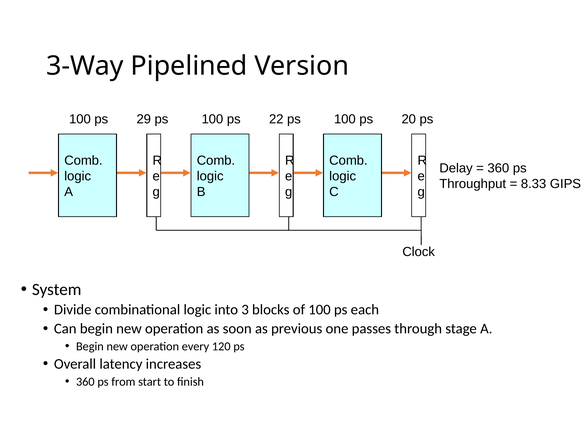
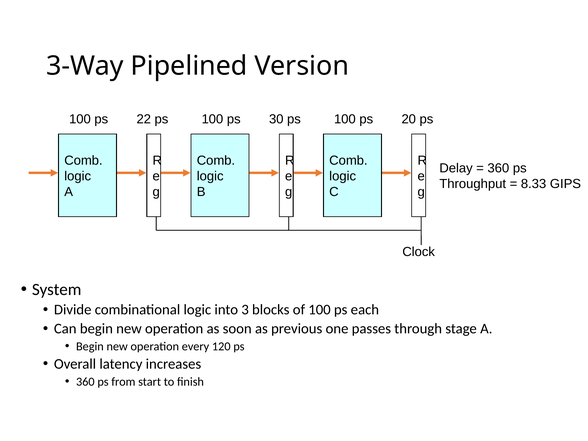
29: 29 -> 22 (144, 119)
22: 22 -> 30 (276, 119)
